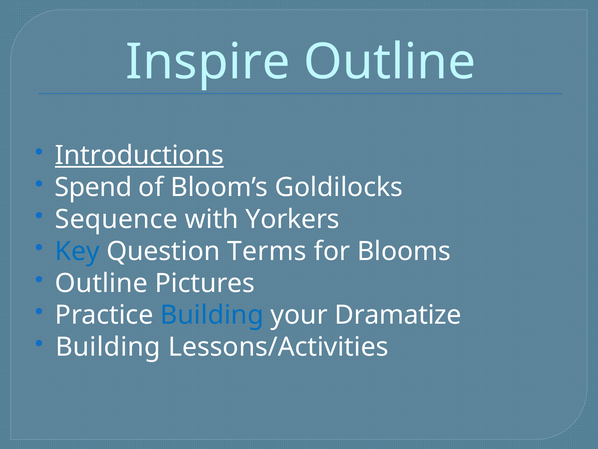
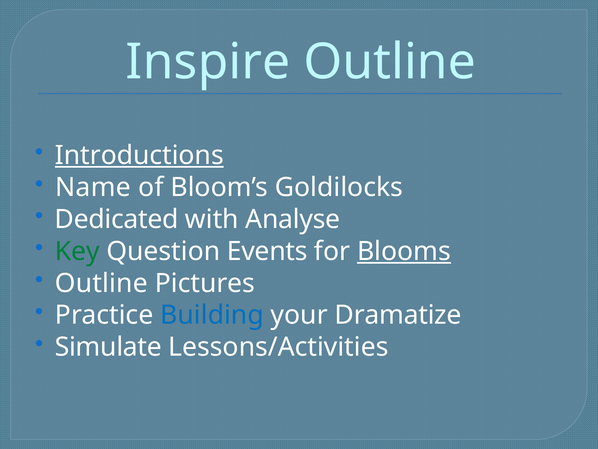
Spend: Spend -> Name (93, 187)
Sequence: Sequence -> Dedicated (117, 219)
Yorkers: Yorkers -> Analyse (293, 219)
Key colour: blue -> green (77, 251)
Terms: Terms -> Events (267, 251)
Blooms underline: none -> present (404, 251)
Building: Building -> Simulate (108, 347)
